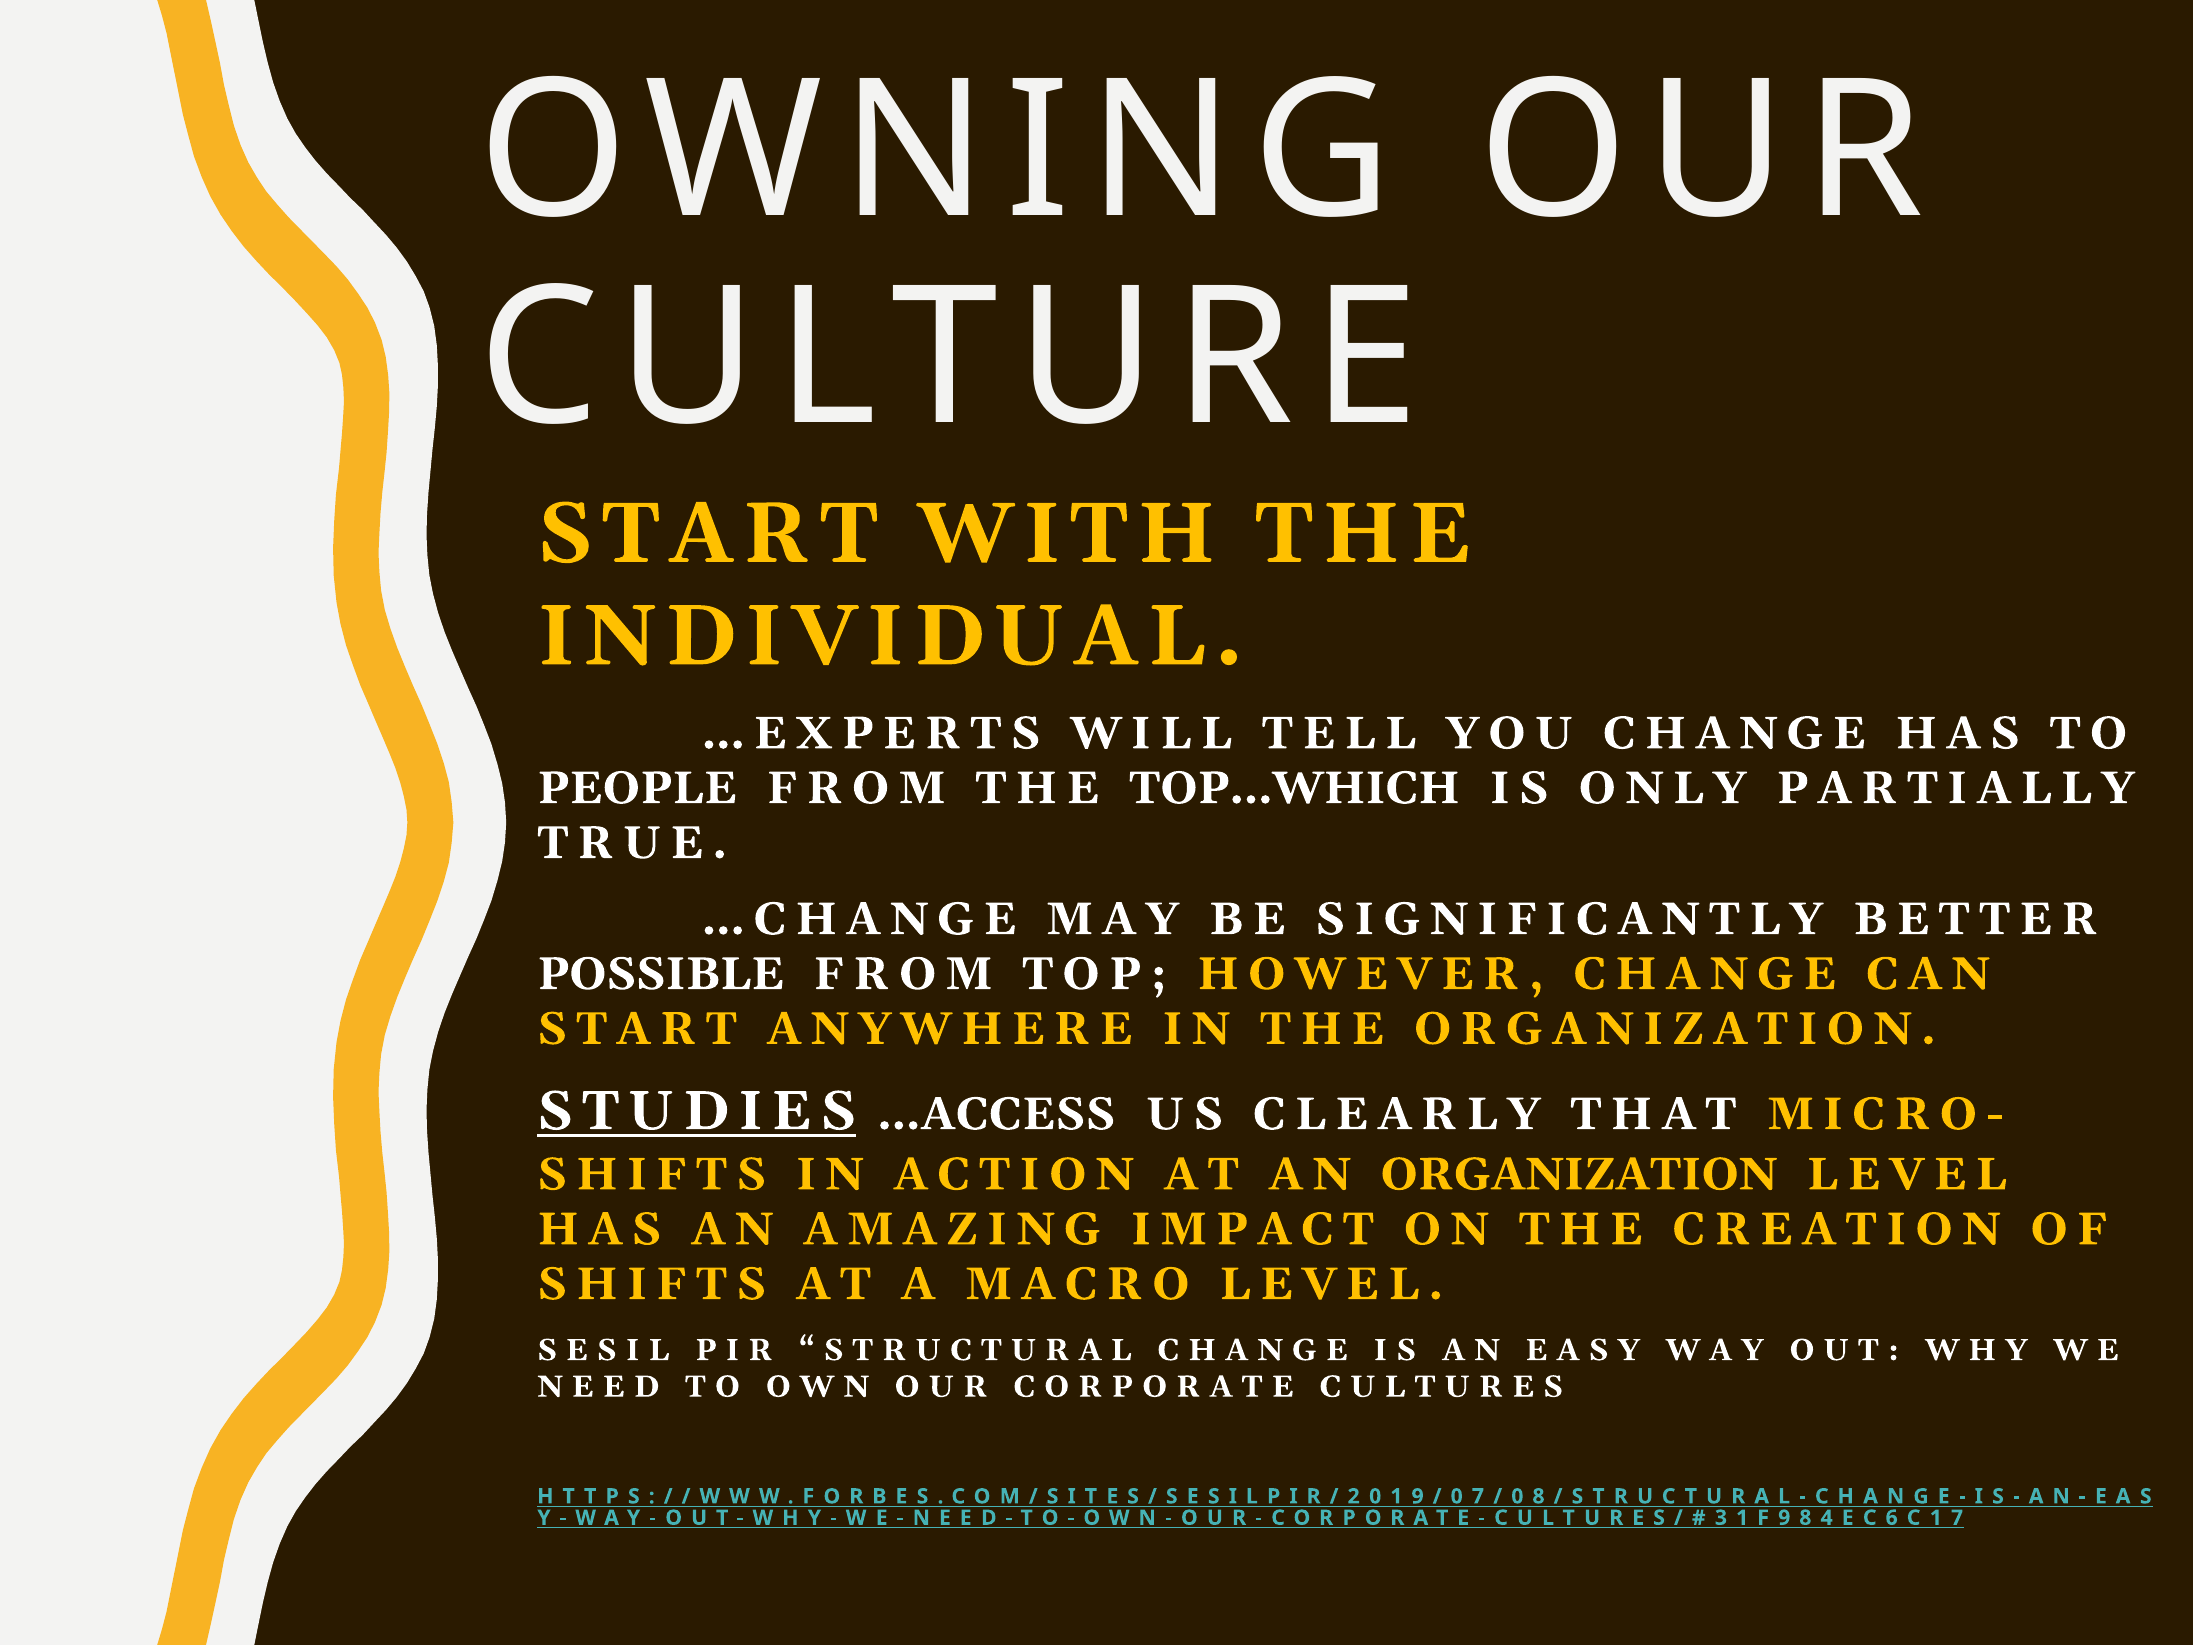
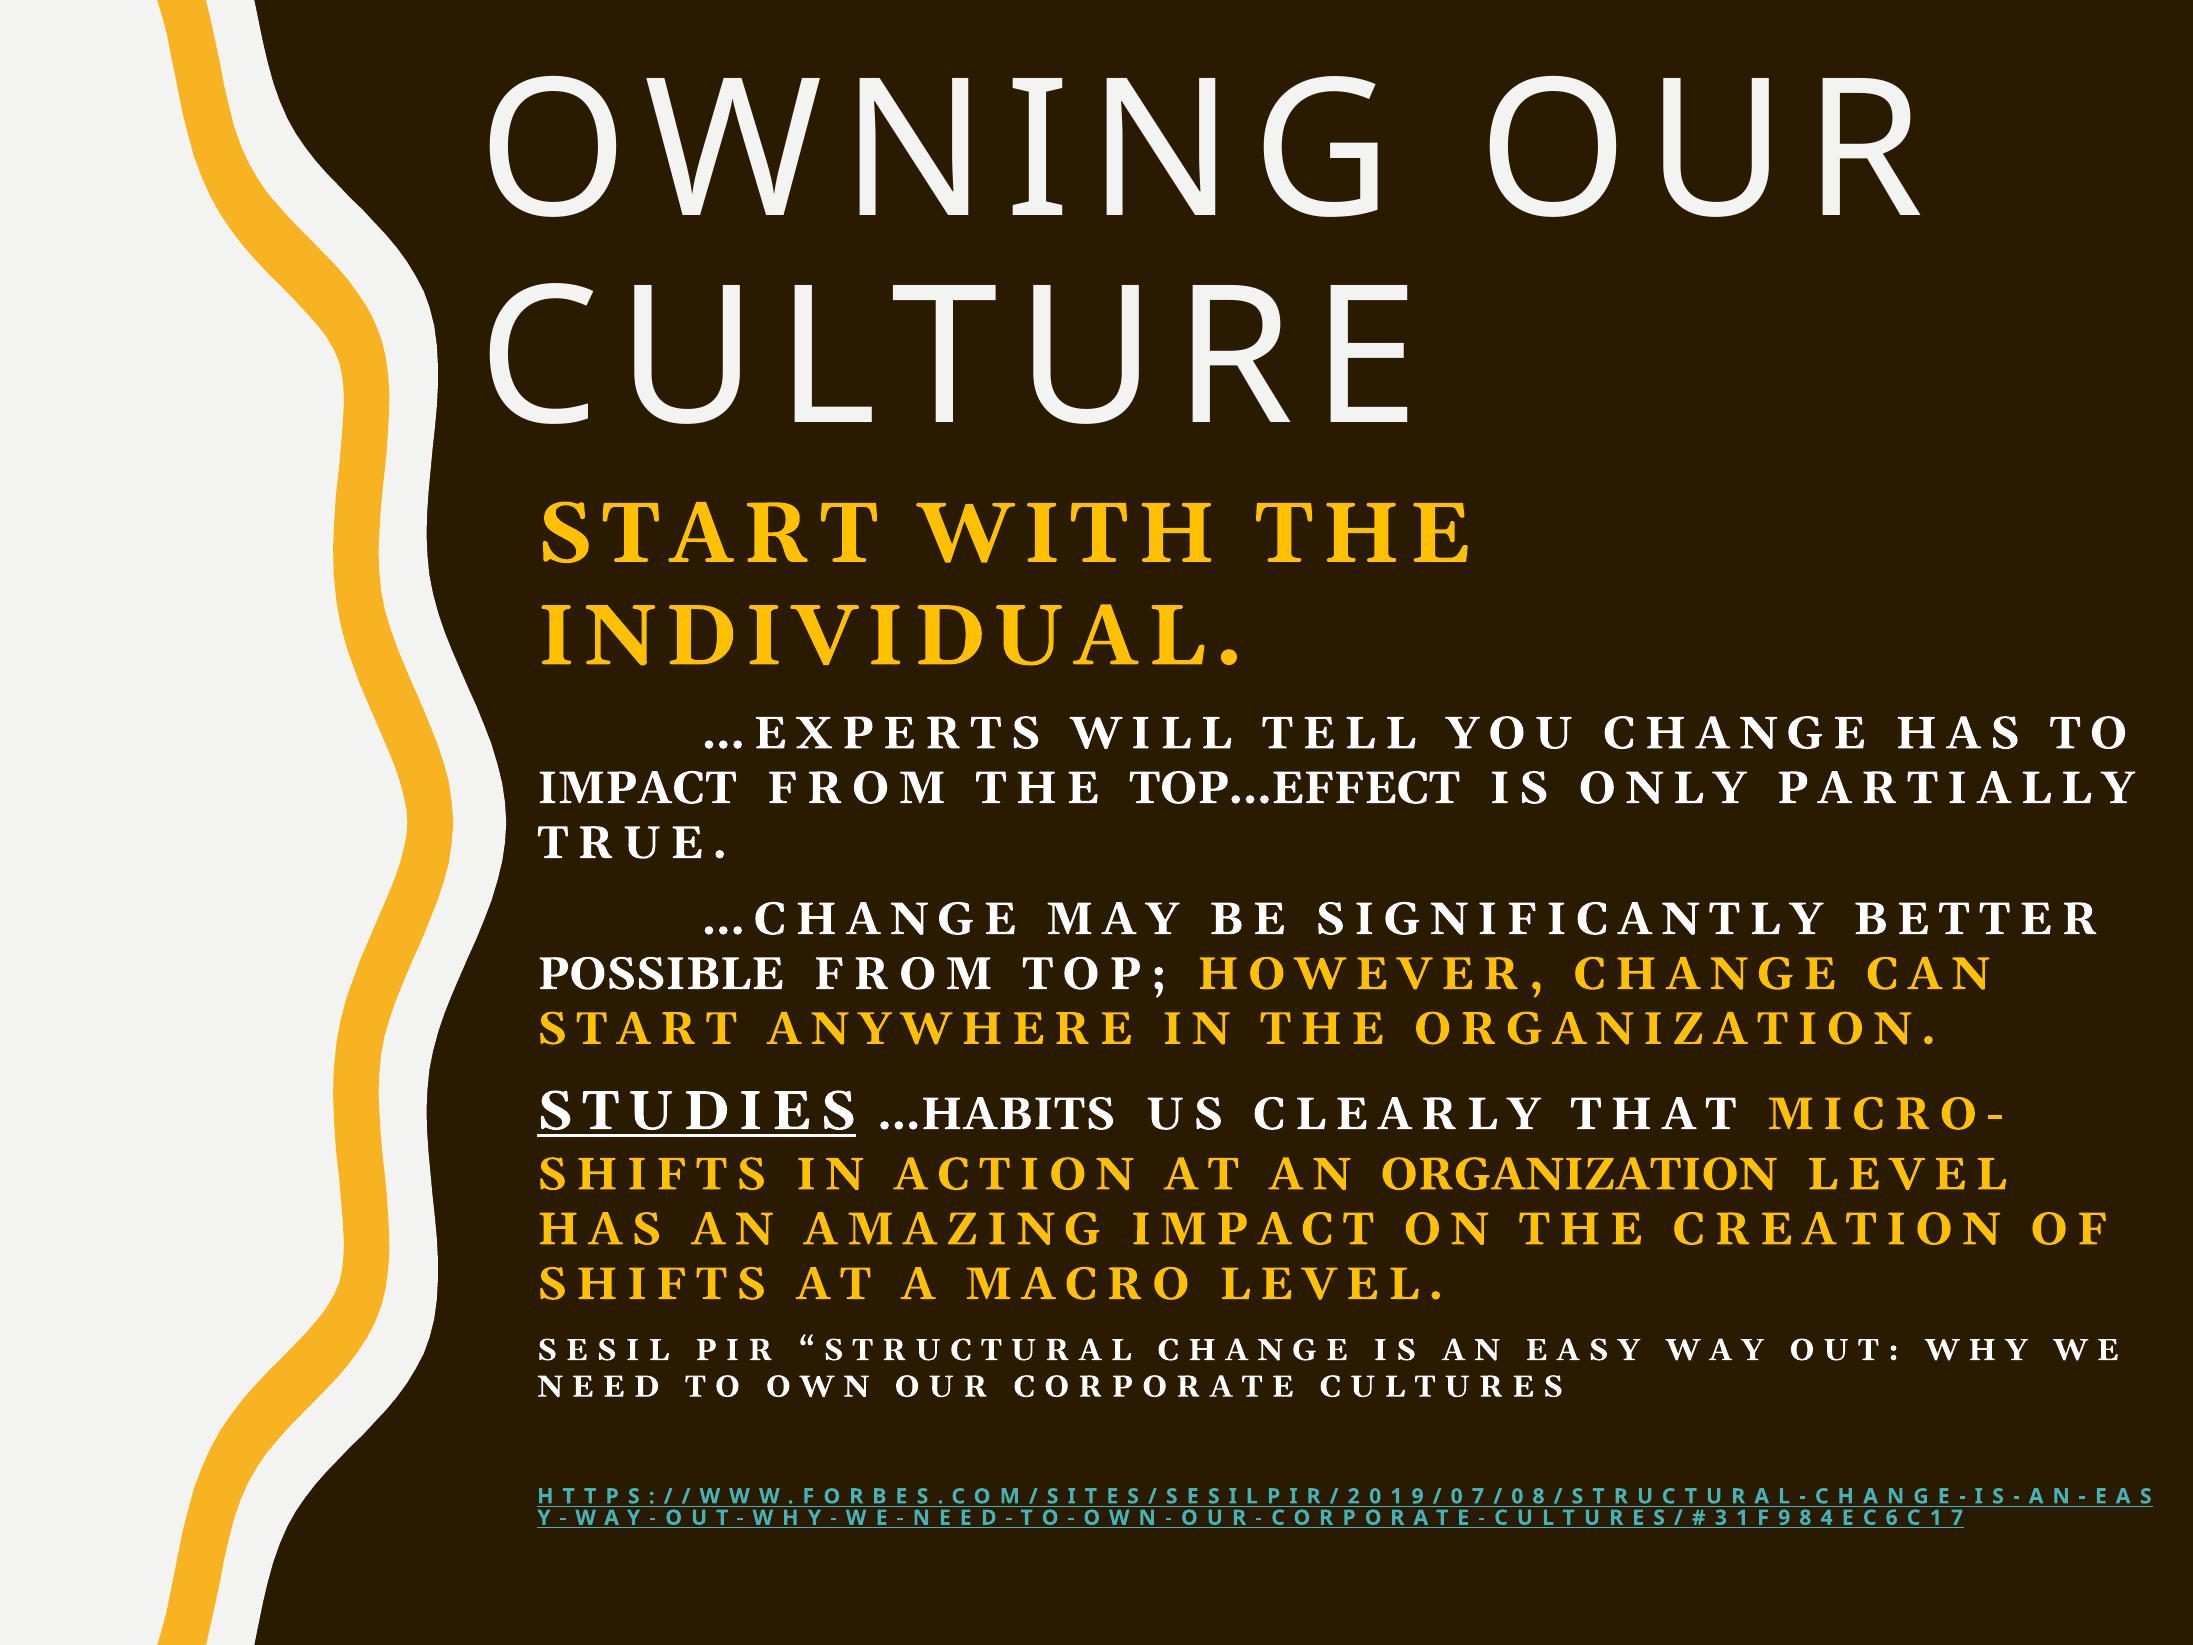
PEOPLE: PEOPLE -> IMPACT (637, 788)
TOP…WHICH: TOP…WHICH -> TOP…EFFECT (1295, 788)
…ACCESS: …ACCESS -> …HABITS (996, 1114)
